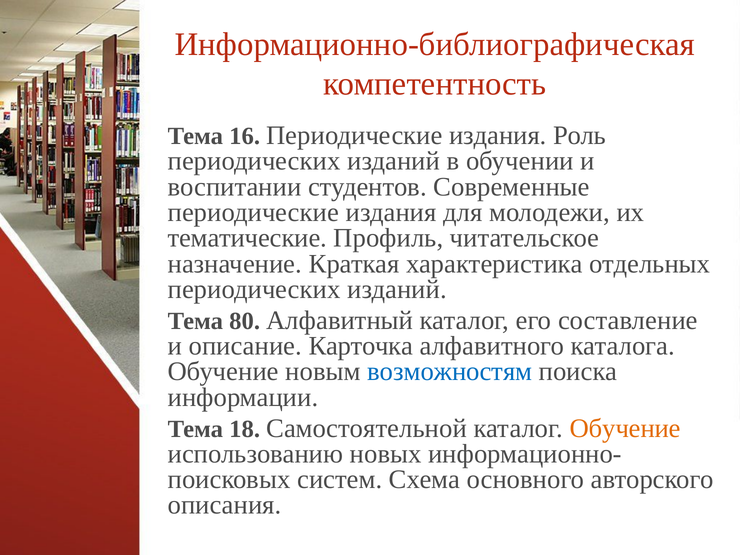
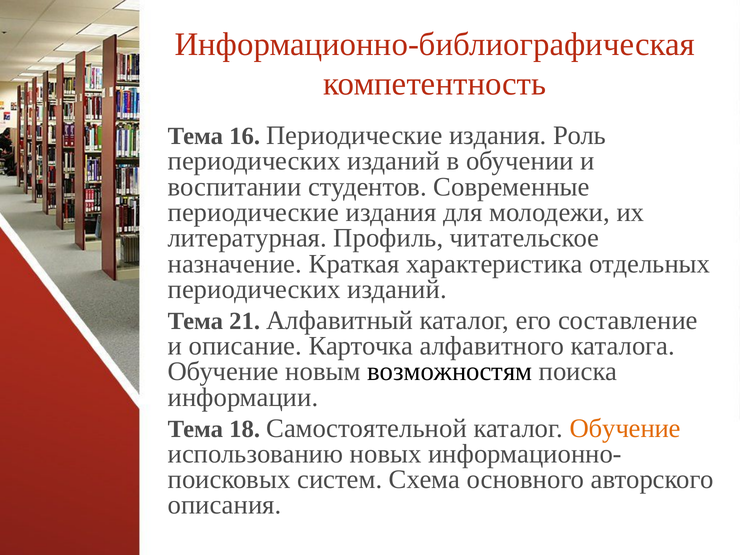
тематические: тематические -> литературная (247, 238)
80: 80 -> 21 (245, 321)
возможностям colour: blue -> black (450, 372)
